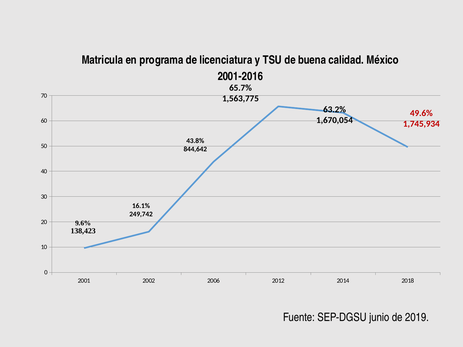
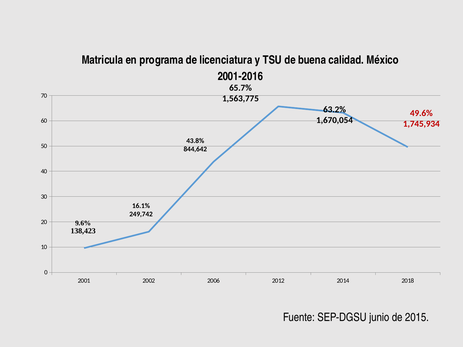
2019: 2019 -> 2015 (417, 317)
